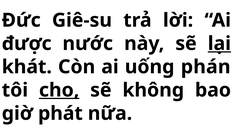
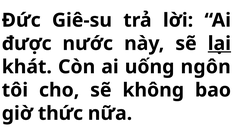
phán: phán -> ngôn (206, 67)
cho underline: present -> none (59, 90)
phát: phát -> thức (60, 113)
